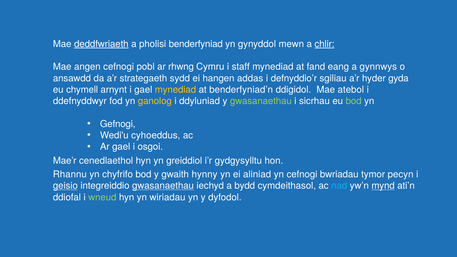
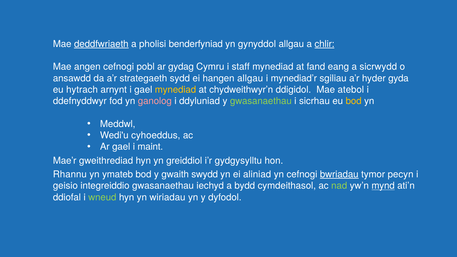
gynyddol mewn: mewn -> allgau (291, 44)
rhwng: rhwng -> gydag (181, 67)
gynnwys: gynnwys -> sicrwydd (378, 67)
hangen addas: addas -> allgau (250, 78)
defnyddio’r: defnyddio’r -> mynediad’r (294, 78)
chymell: chymell -> hytrach (82, 90)
benderfyniad’n: benderfyniad’n -> chydweithwyr’n (241, 90)
ganolog colour: yellow -> pink (155, 101)
bod colour: light green -> yellow (354, 101)
Gefnogi: Gefnogi -> Meddwl (118, 124)
osgoi: osgoi -> maint (150, 147)
cenedlaethol: cenedlaethol -> gweithrediad (106, 161)
chyfrifo: chyfrifo -> ymateb (118, 174)
hynny: hynny -> swydd (205, 174)
bwriadau underline: none -> present (339, 174)
geisio underline: present -> none (65, 186)
gwasanaethau underline: present -> none (163, 186)
nad colour: light blue -> light green (339, 186)
